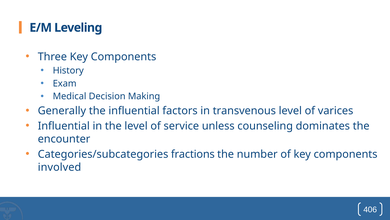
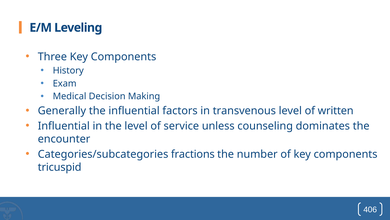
varices: varices -> written (336, 110)
involved: involved -> tricuspid (60, 167)
